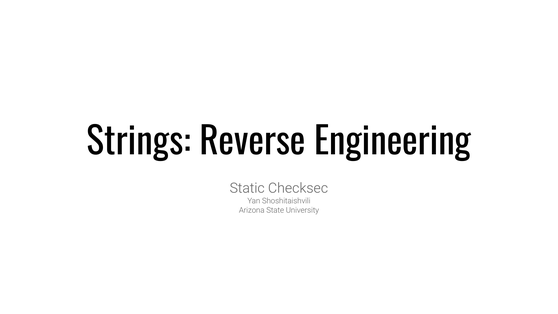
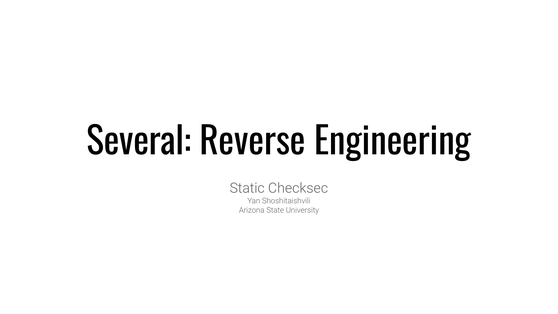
Strings: Strings -> Several (139, 142)
